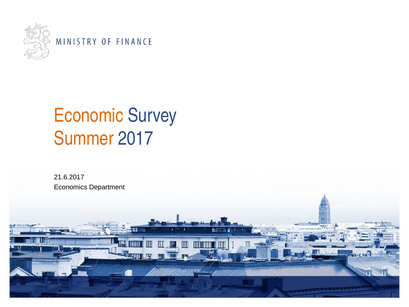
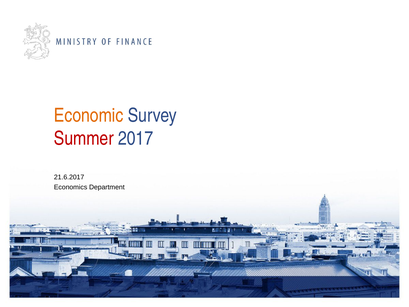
Summer colour: orange -> red (84, 139)
